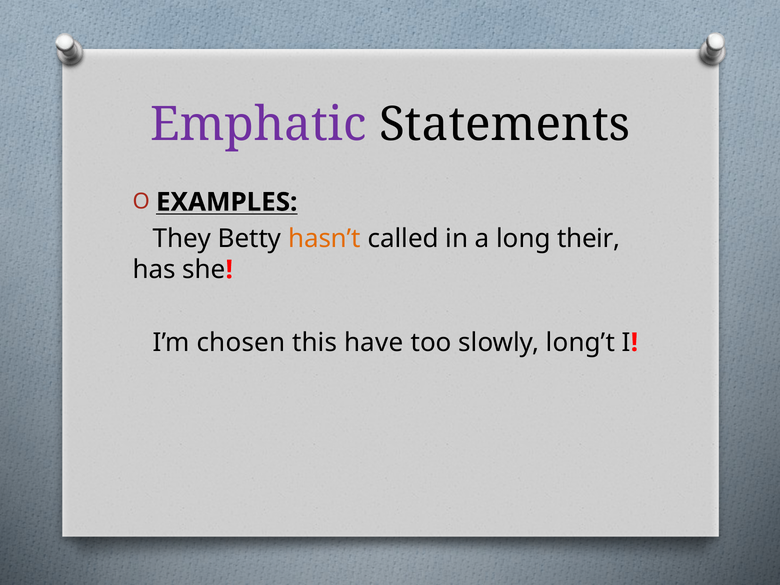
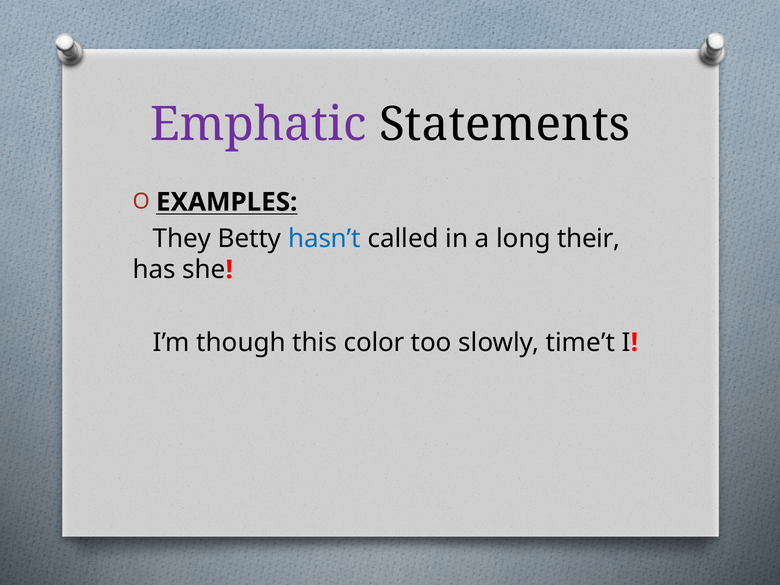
hasn’t colour: orange -> blue (324, 238)
chosen: chosen -> though (241, 342)
have: have -> color (374, 342)
long’t: long’t -> time’t (580, 342)
